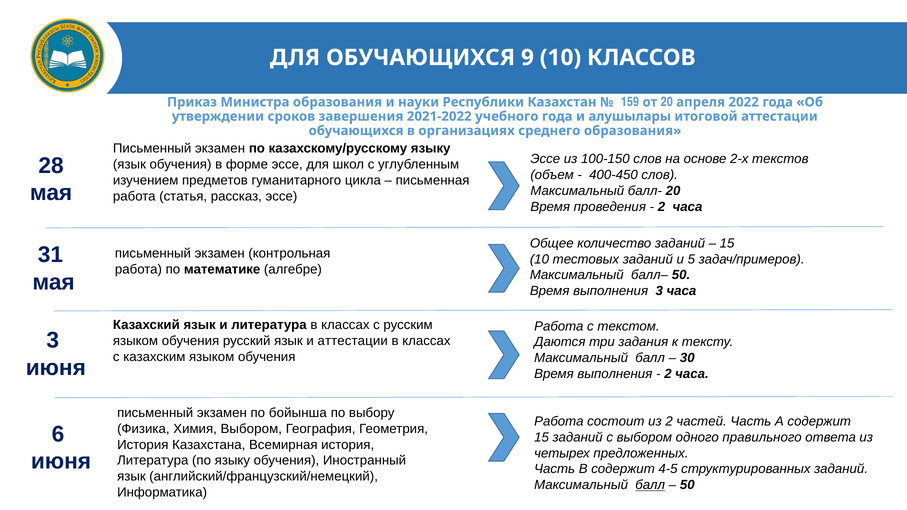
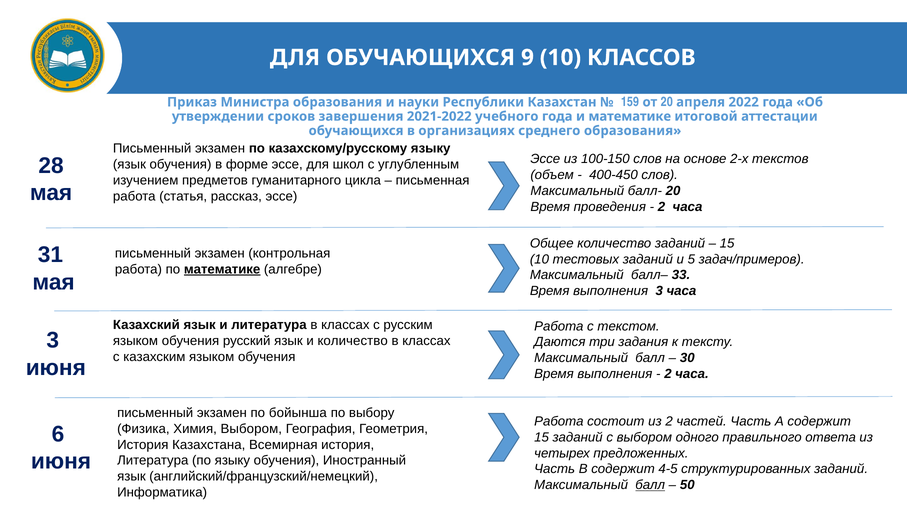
и алушылары: алушылары -> математике (630, 116)
математике underline: none -> present (222, 269)
балл– 50: 50 -> 33 (681, 275)
и аттестации: аттестации -> количество (353, 341)
